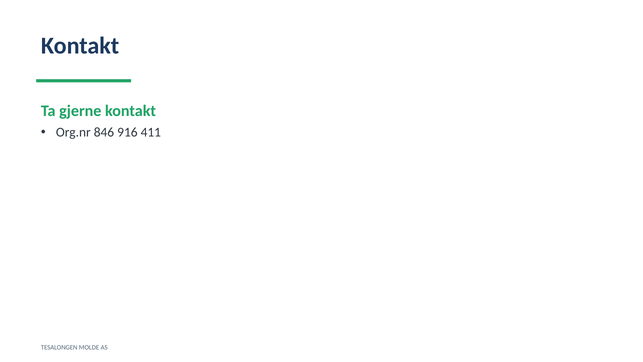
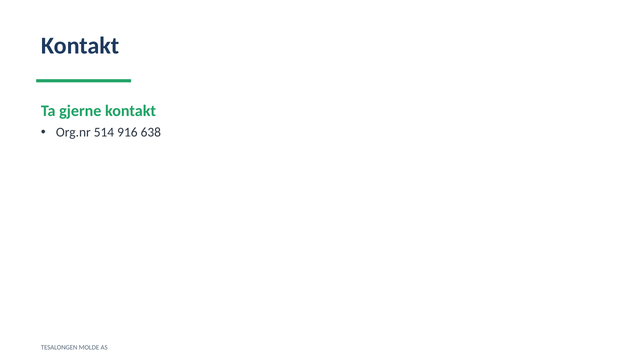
846: 846 -> 514 (104, 132)
411: 411 -> 638 (151, 132)
